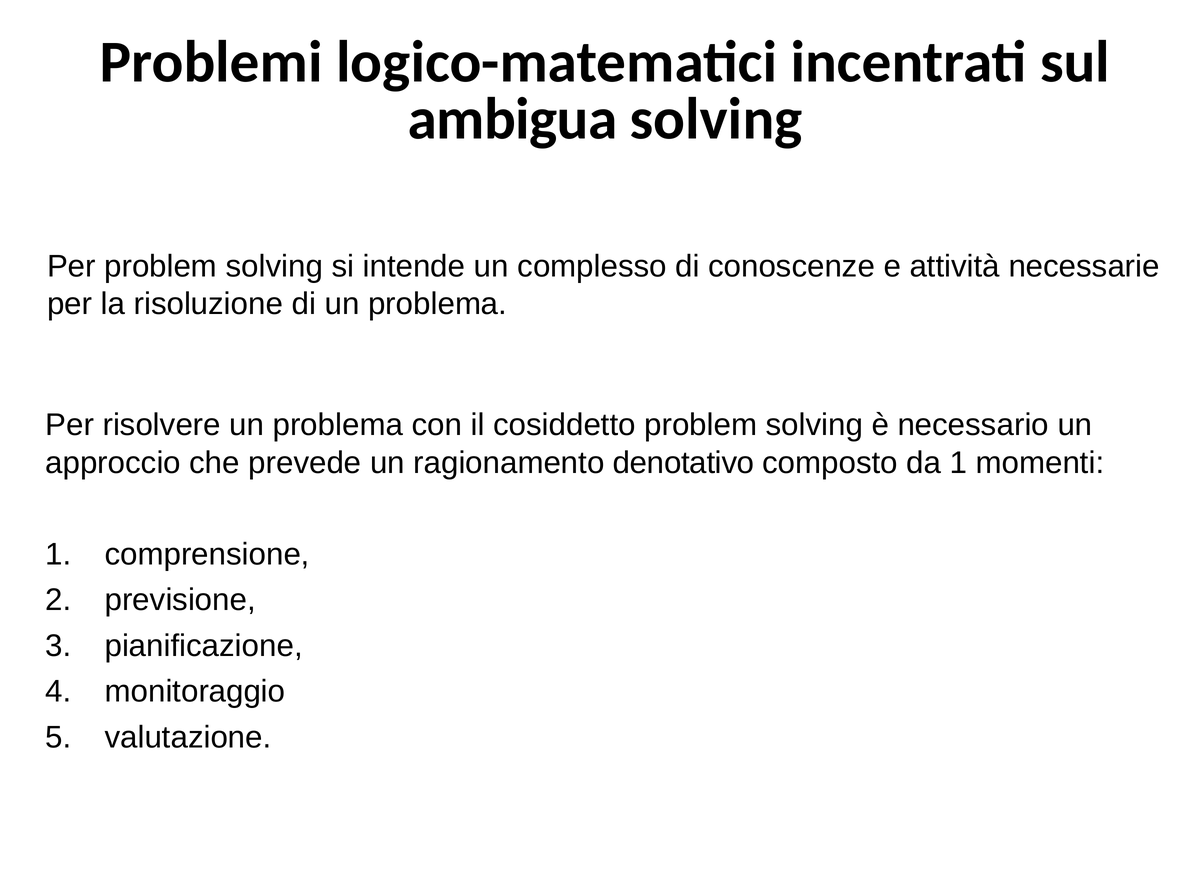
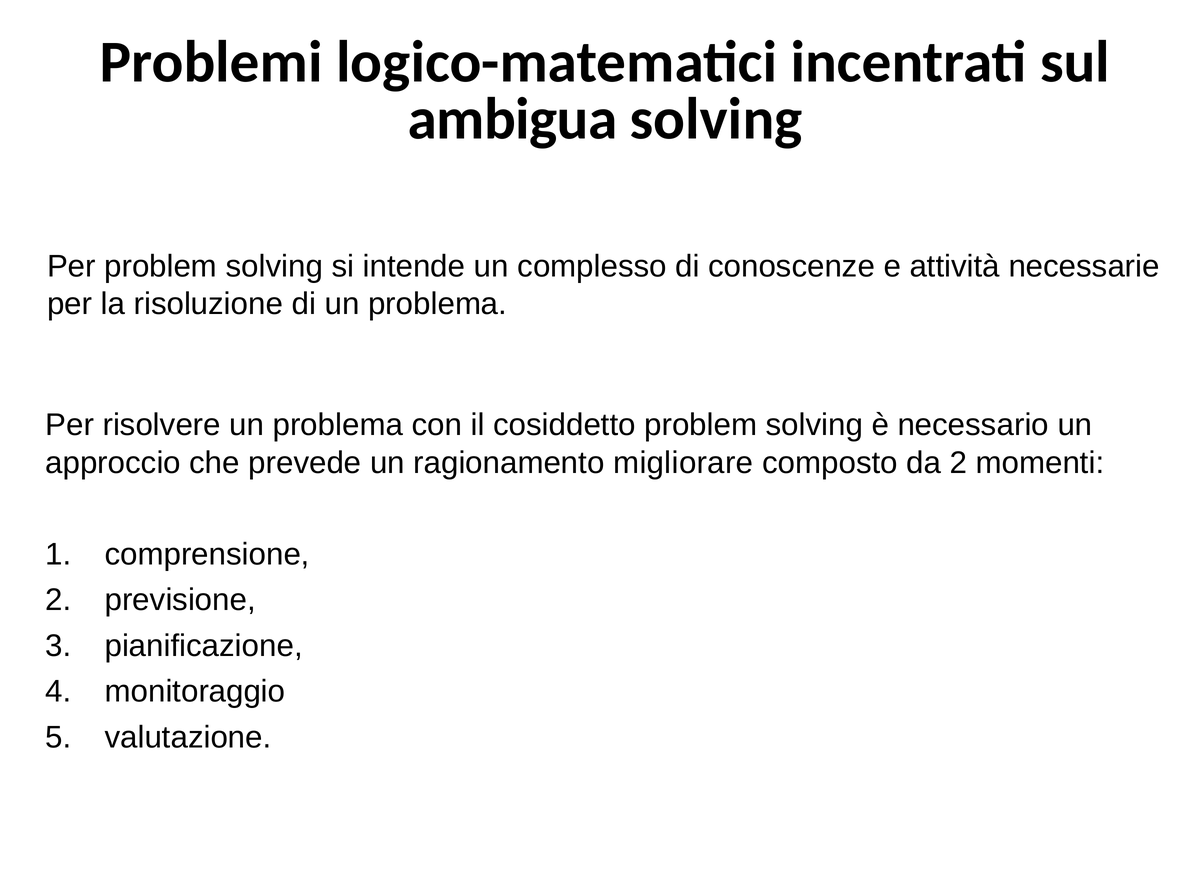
denotativo: denotativo -> migliorare (683, 463)
da 1: 1 -> 2 (958, 463)
